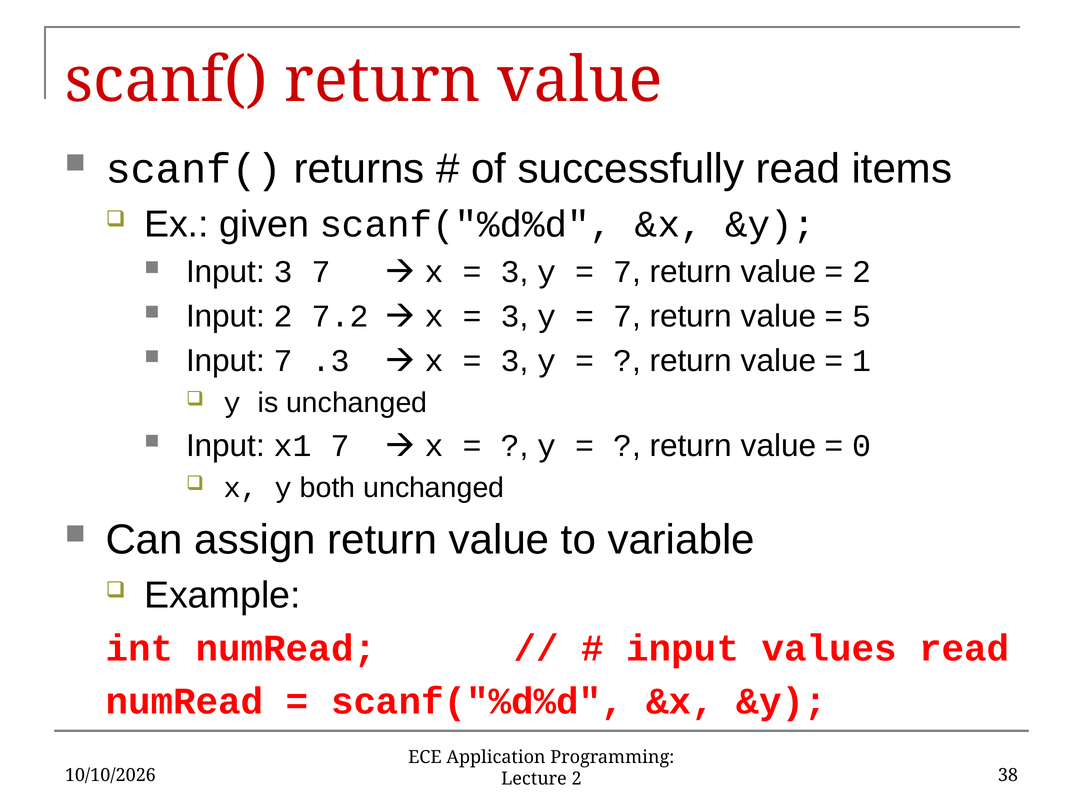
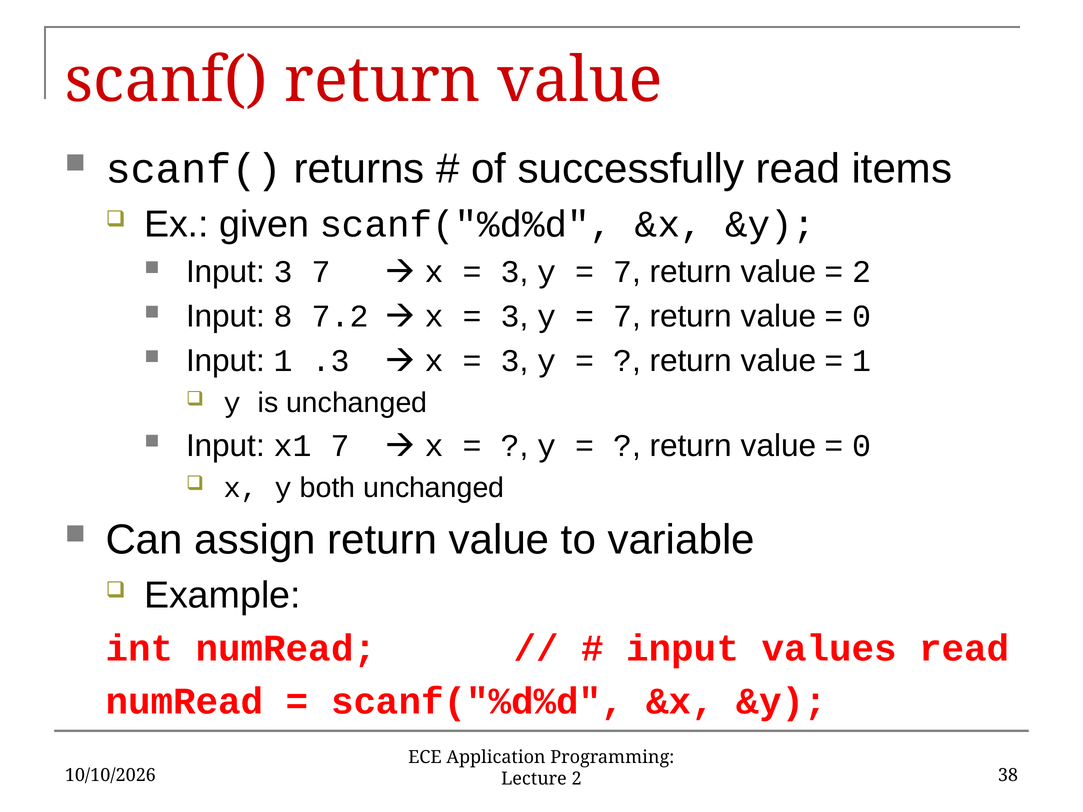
Input 2: 2 -> 8 (283, 317)
5: 5 -> 0 (862, 317)
Input 7: 7 -> 1 (283, 361)
